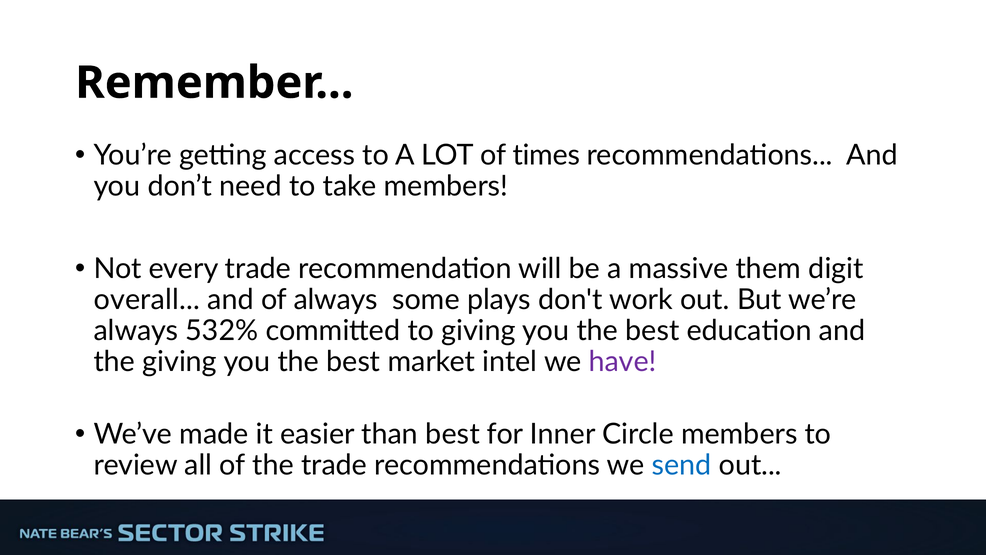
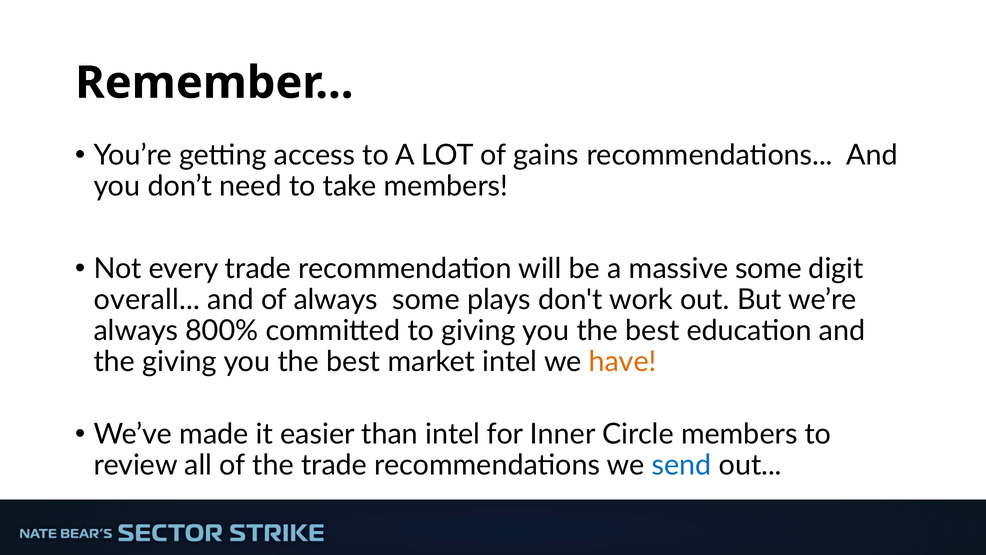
times: times -> gains (546, 155)
massive them: them -> some (768, 269)
532%: 532% -> 800% (222, 331)
have colour: purple -> orange (623, 362)
than best: best -> intel (453, 434)
